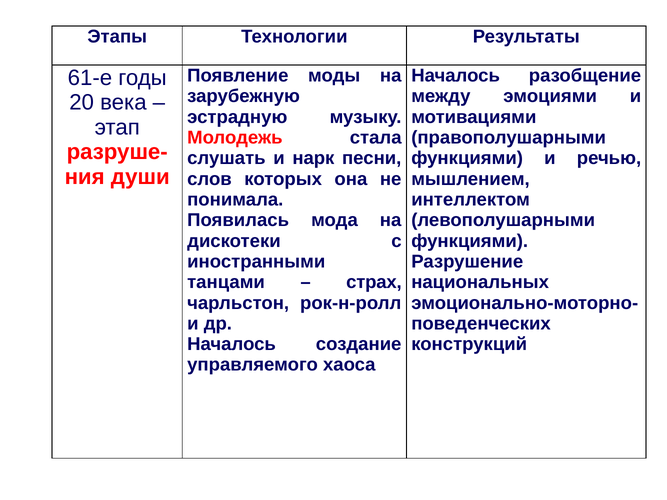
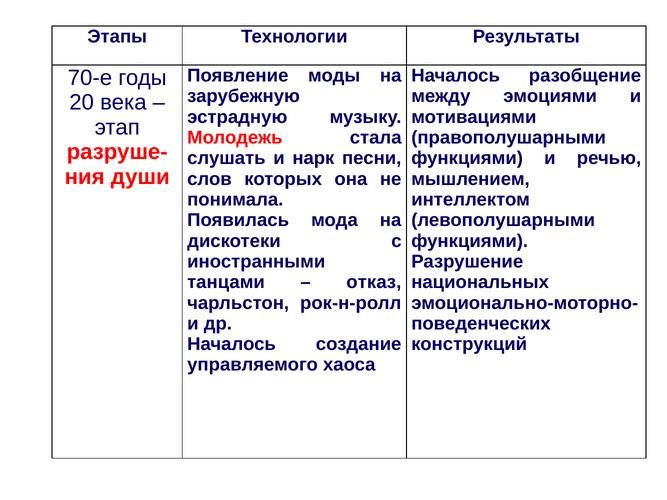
61-е: 61-е -> 70-е (90, 78)
страх: страх -> отказ (374, 282)
